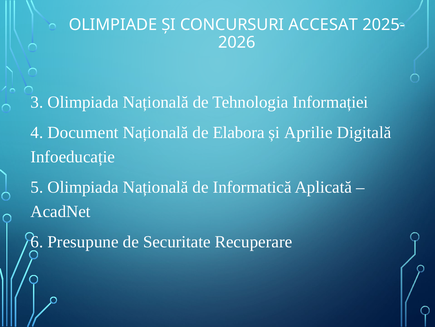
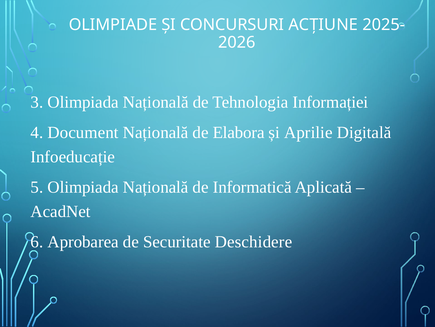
ACCESAT: ACCESAT -> ACȚIUNE (323, 25)
Presupune: Presupune -> Aprobarea (83, 241)
Recuperare: Recuperare -> Deschidere (253, 241)
